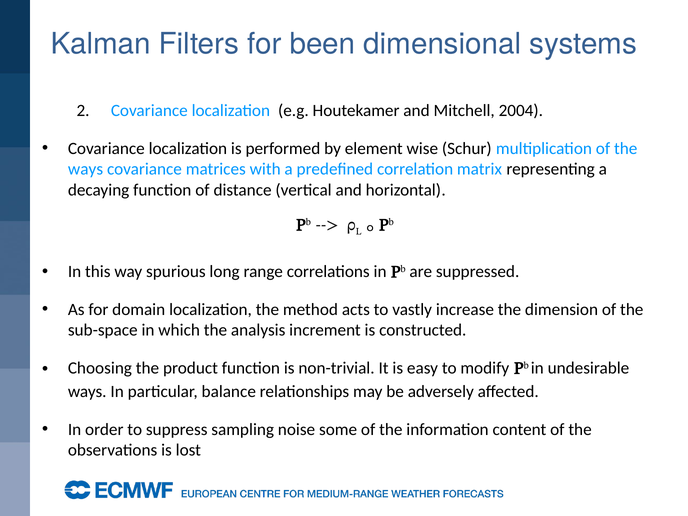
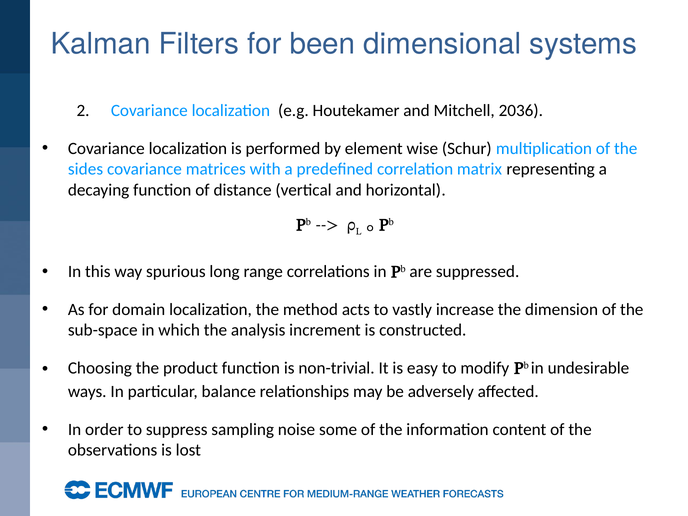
2004: 2004 -> 2036 (521, 111)
ways: ways -> sides (86, 169)
